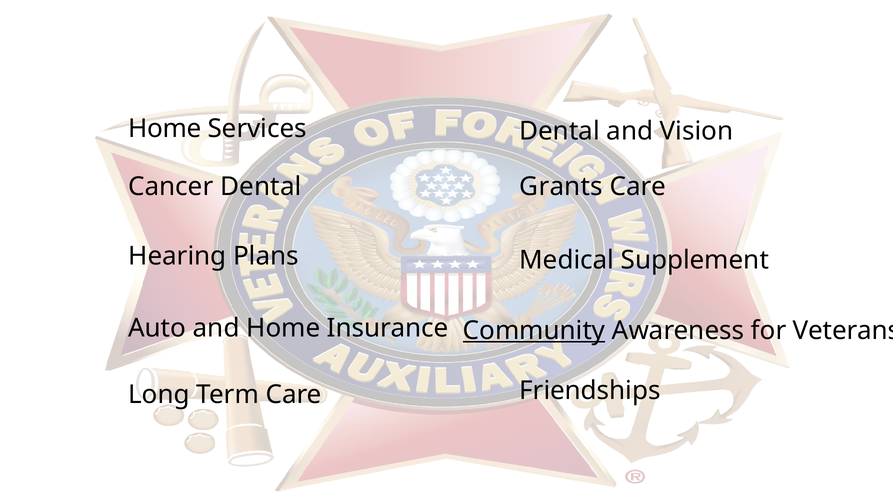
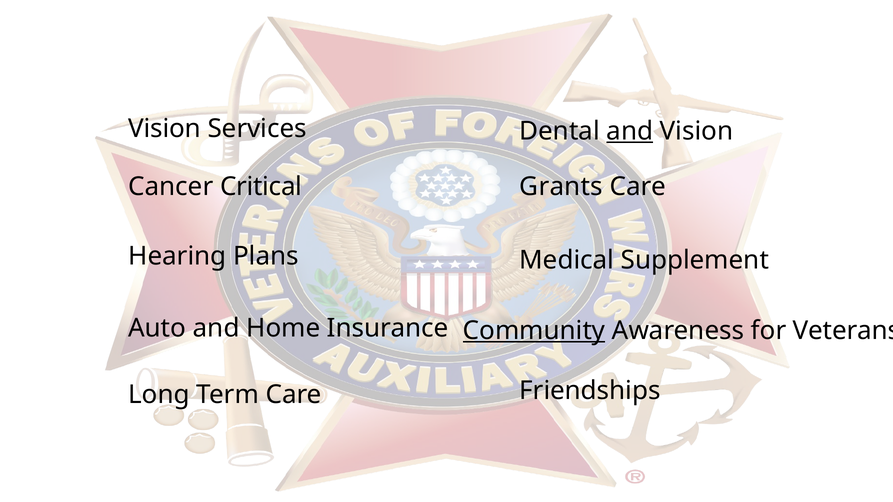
Home: Home -> Vision (165, 129)
and underline: none -> present (630, 131)
Cancer Dental: Dental -> Critical (261, 187)
